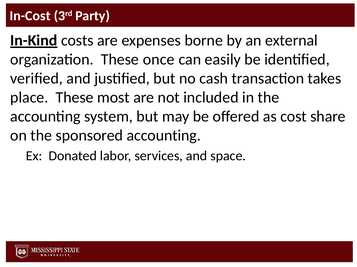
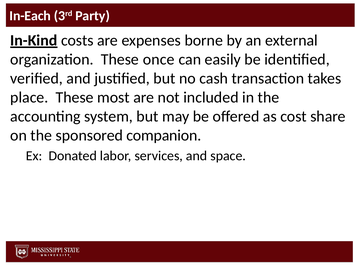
In-Cost: In-Cost -> In-Each (30, 16)
sponsored accounting: accounting -> companion (164, 136)
